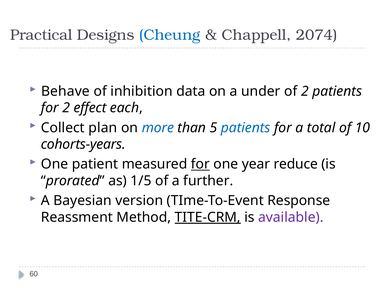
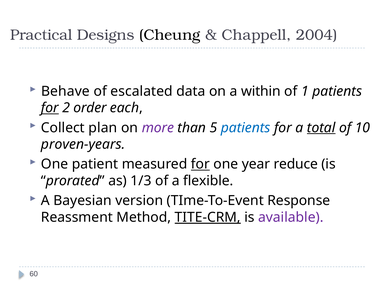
Cheung colour: blue -> black (170, 35)
2074: 2074 -> 2004 (317, 35)
inhibition: inhibition -> escalated (142, 91)
under: under -> within (261, 91)
of 2: 2 -> 1 (305, 91)
for underline: none -> present (50, 108)
effect: effect -> order (90, 108)
more colour: blue -> purple (158, 128)
total underline: none -> present (321, 128)
cohorts-years: cohorts-years -> proven-years (83, 144)
1/5: 1/5 -> 1/3 (141, 181)
further: further -> flexible (208, 181)
